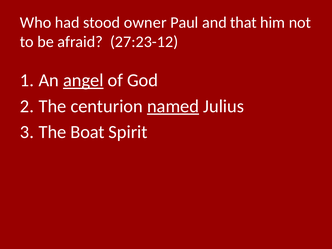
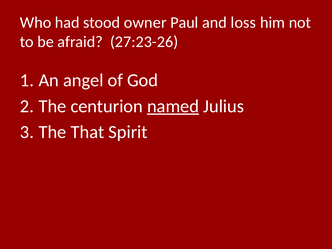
that: that -> loss (243, 22)
27:23-12: 27:23-12 -> 27:23-26 (144, 42)
angel underline: present -> none (83, 80)
Boat: Boat -> That (87, 132)
